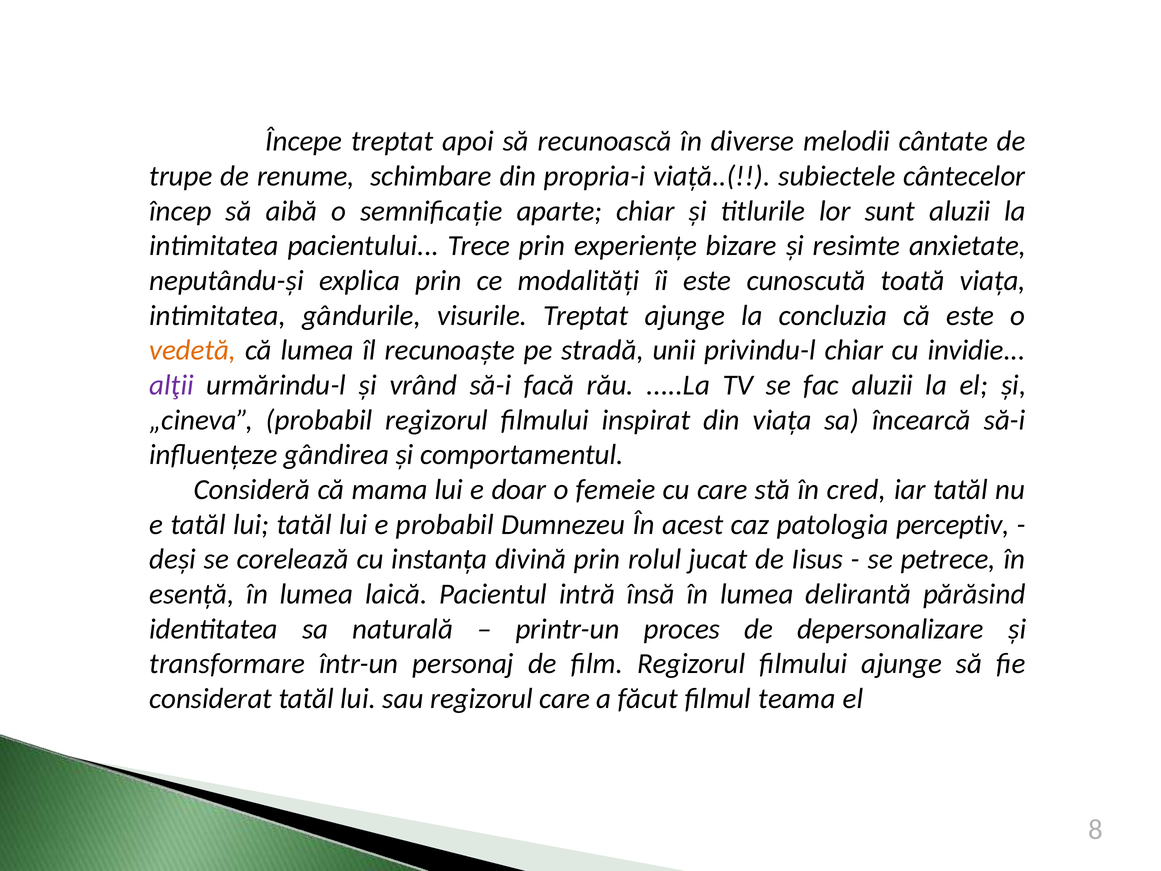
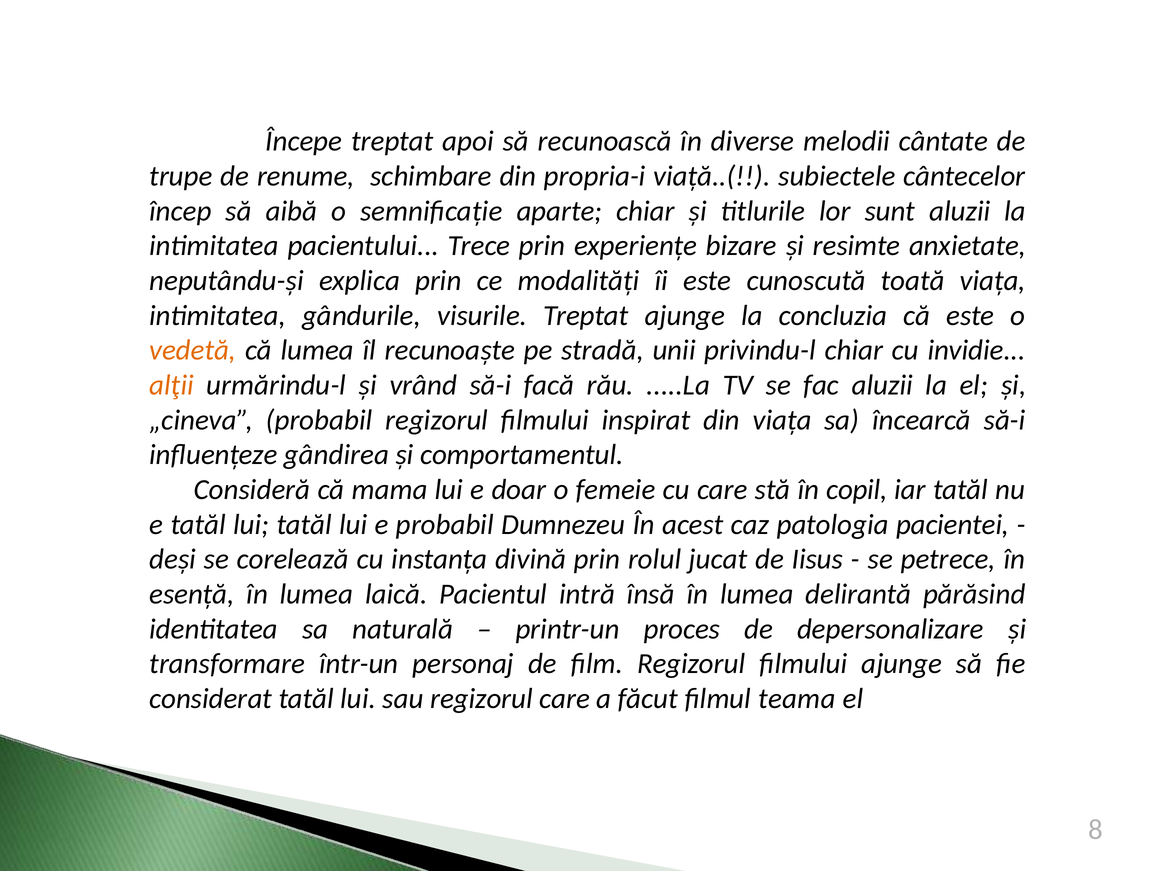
alţii colour: purple -> orange (172, 385)
cred: cred -> copil (857, 490)
perceptiv: perceptiv -> pacientei (953, 524)
